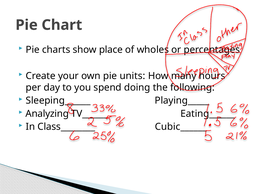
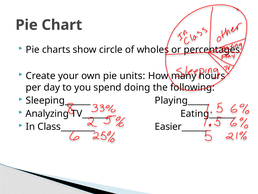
place: place -> circle (111, 50)
Cubic______: Cubic______ -> Easier______ (181, 126)
